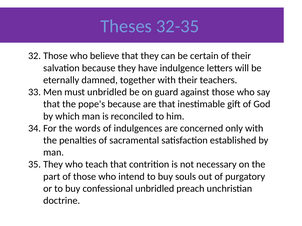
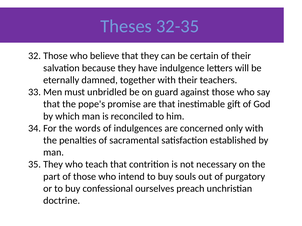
pope's because: because -> promise (124, 104)
confessional unbridled: unbridled -> ourselves (155, 189)
